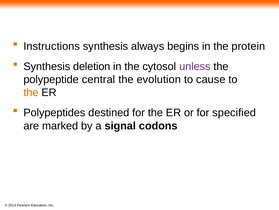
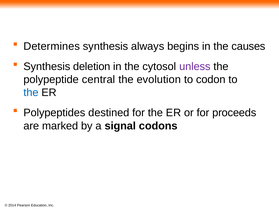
Instructions: Instructions -> Determines (52, 46)
protein: protein -> causes (248, 46)
cause: cause -> codon (211, 79)
the colour: orange -> blue (31, 92)
specified: specified -> proceeds (234, 112)
